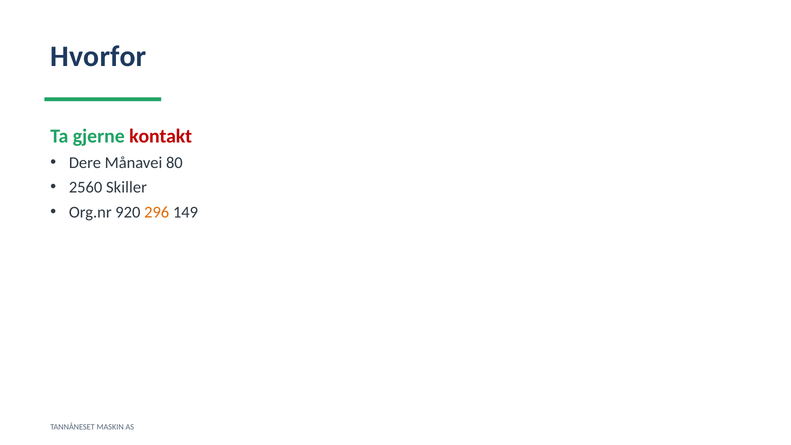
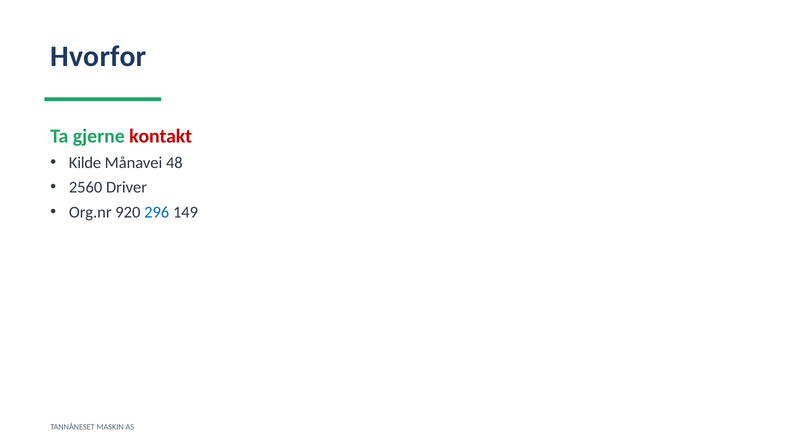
Dere: Dere -> Kilde (85, 163)
80: 80 -> 48 (174, 163)
Skiller: Skiller -> Driver (127, 187)
296 colour: orange -> blue (157, 212)
